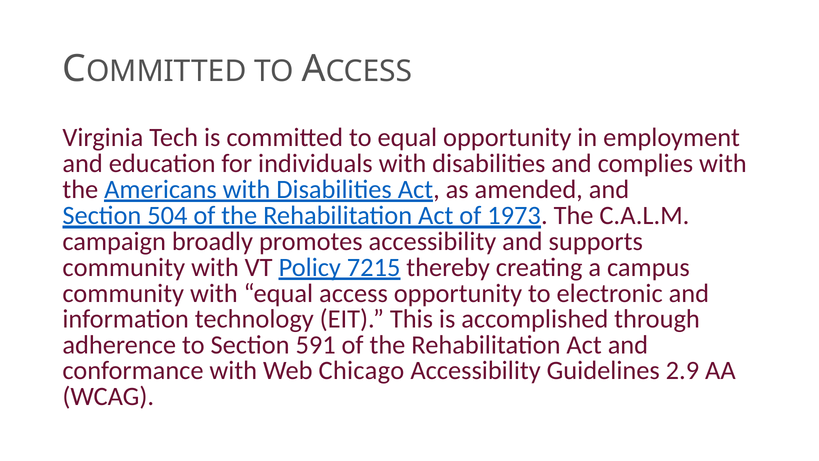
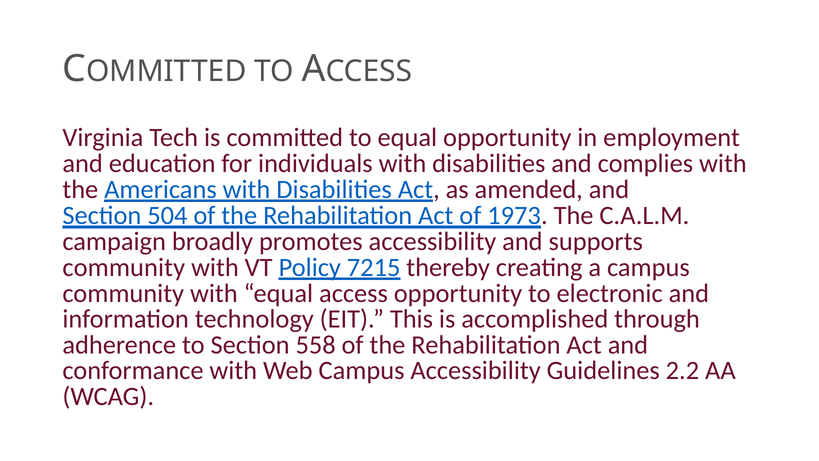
591: 591 -> 558 (316, 345)
Web Chicago: Chicago -> Campus (362, 370)
2.9: 2.9 -> 2.2 (682, 370)
